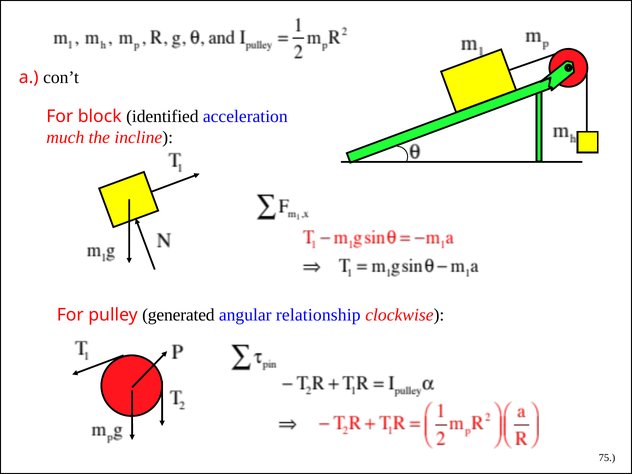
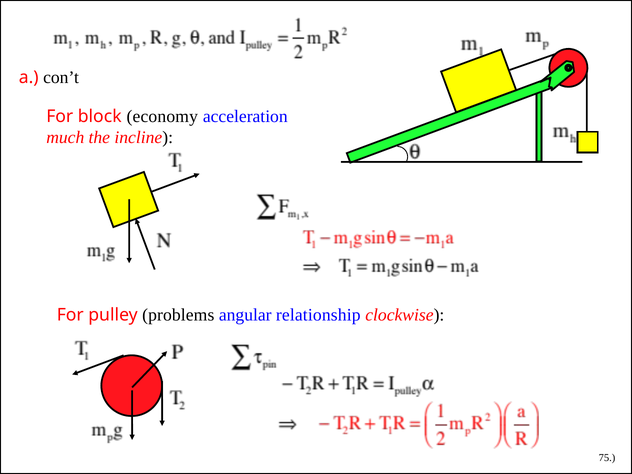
identified: identified -> economy (162, 117)
generated: generated -> problems (178, 315)
